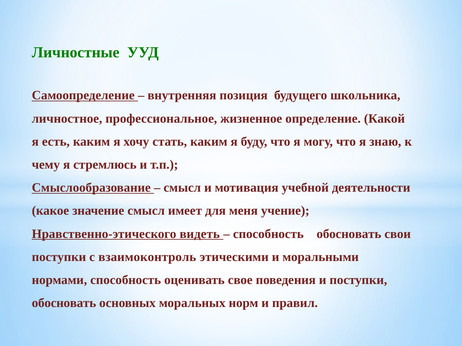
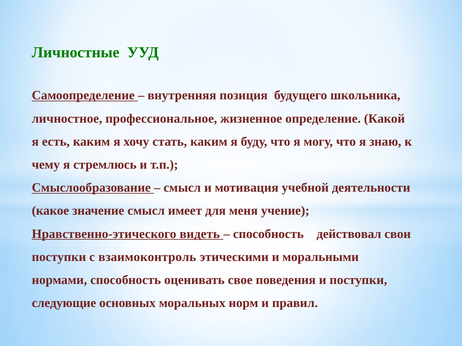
способность обосновать: обосновать -> действовал (349, 234)
обосновать: обосновать -> следующие (64, 303)
